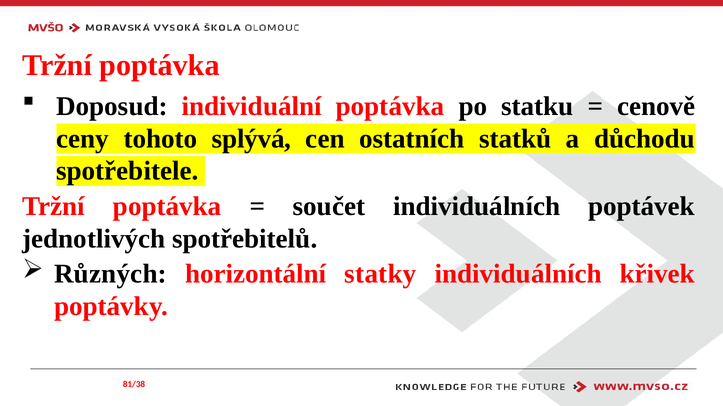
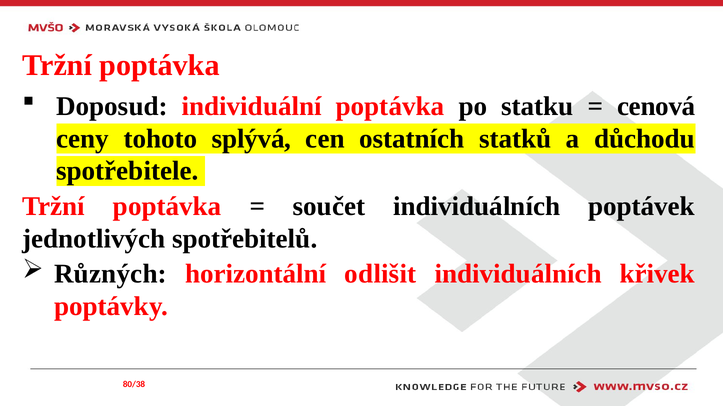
cenově: cenově -> cenová (656, 106)
statky: statky -> odlišit (380, 274)
81/38: 81/38 -> 80/38 (134, 385)
